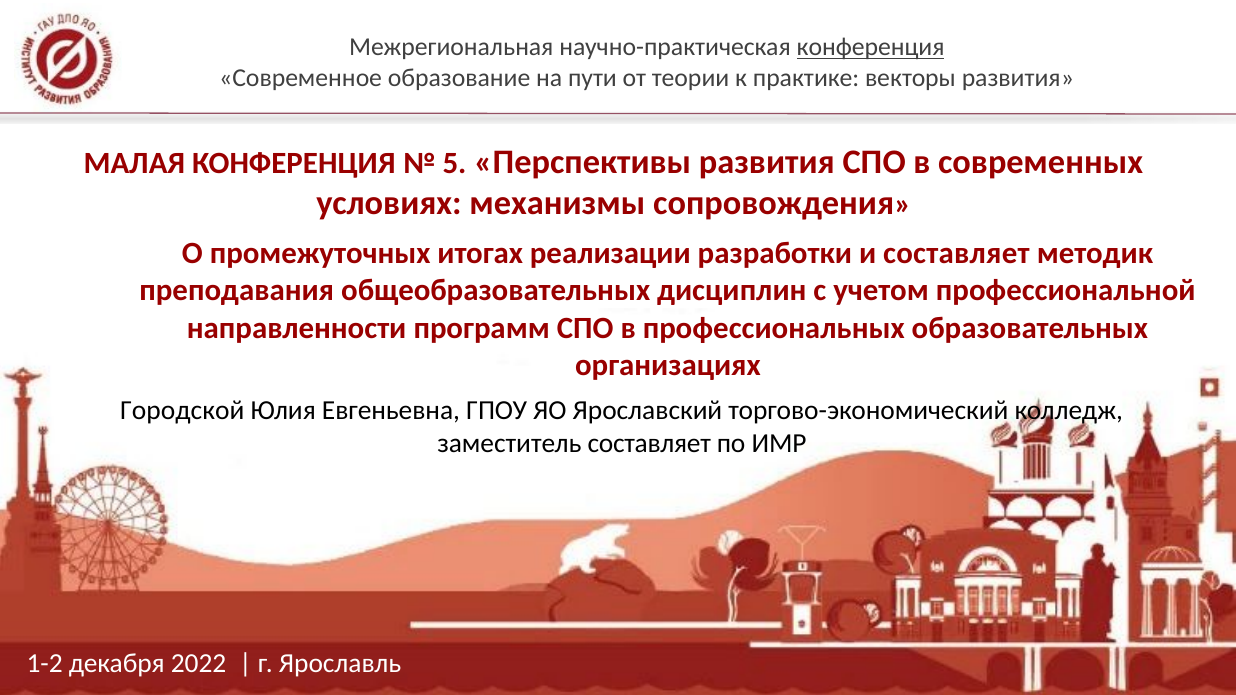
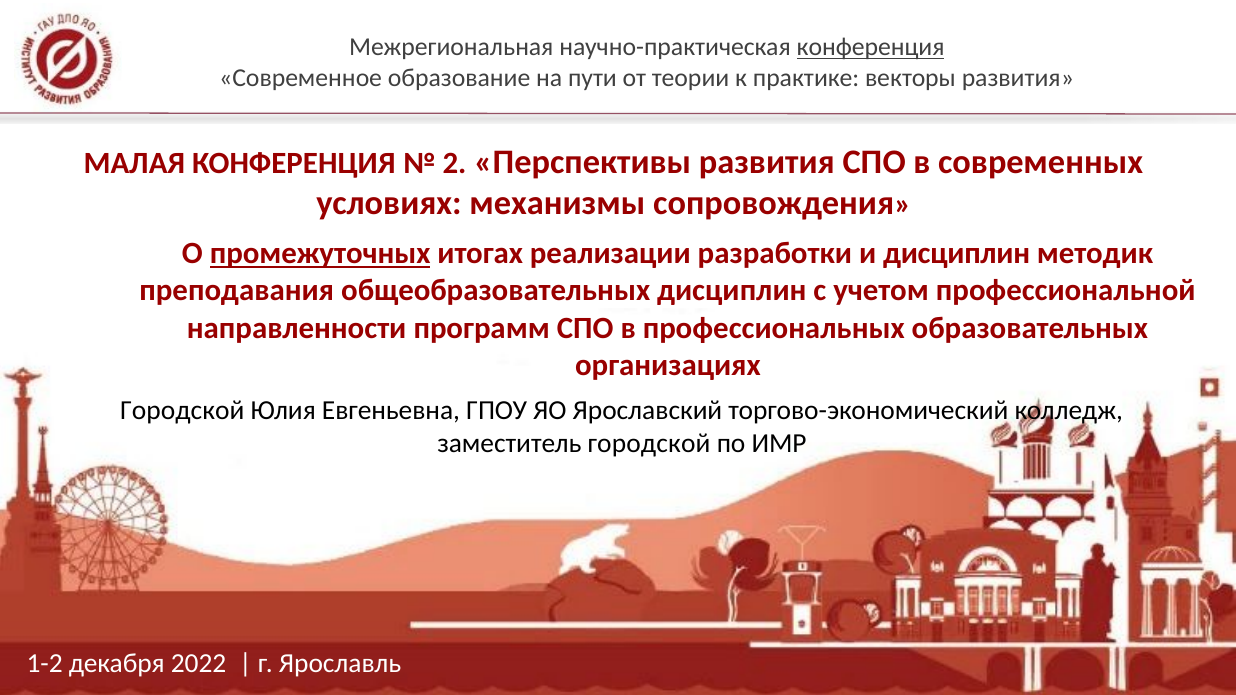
5: 5 -> 2 (454, 164)
промежуточных underline: none -> present (320, 254)
и составляет: составляет -> дисциплин (957, 254)
заместитель составляет: составляет -> городской (649, 444)
